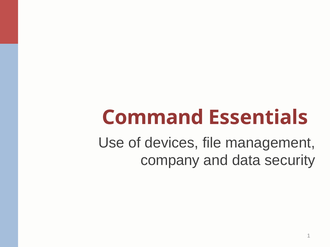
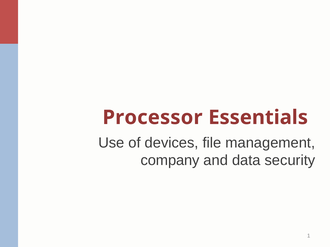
Command: Command -> Processor (152, 118)
